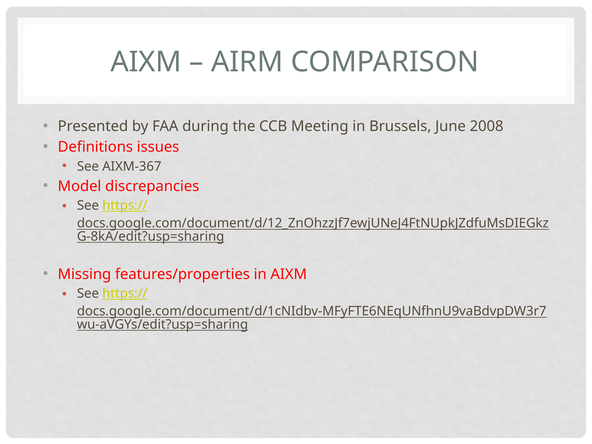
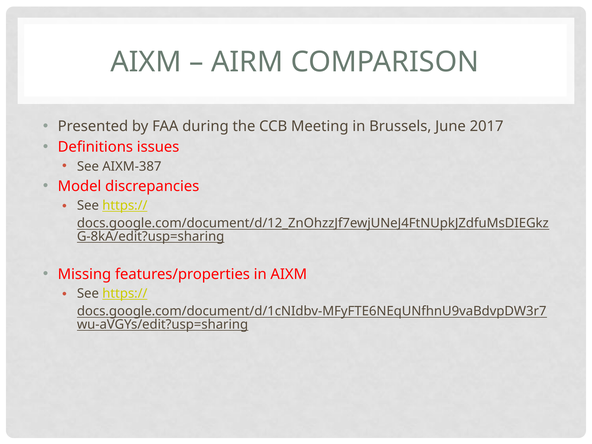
2008: 2008 -> 2017 (487, 126)
AIXM-367: AIXM-367 -> AIXM-387 (132, 166)
